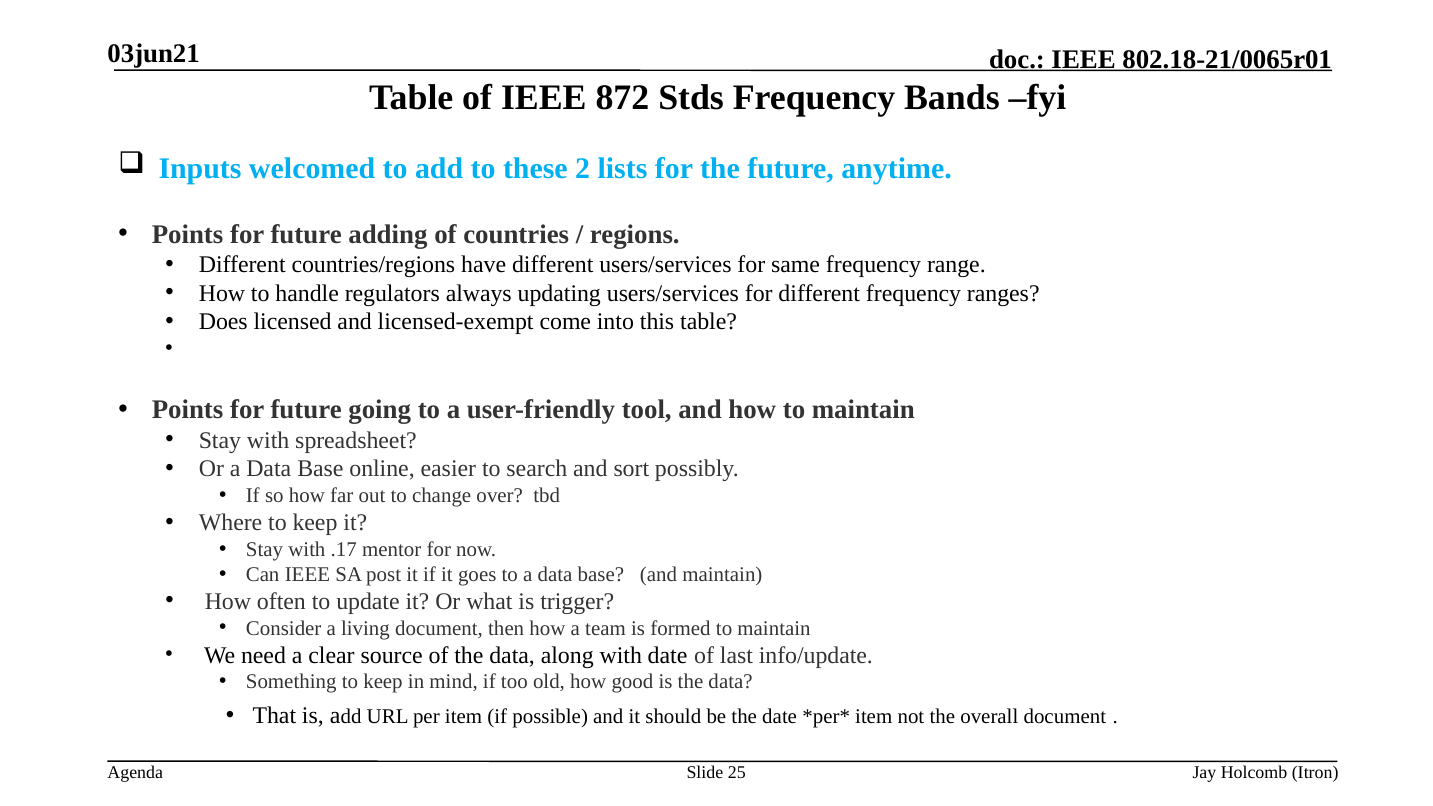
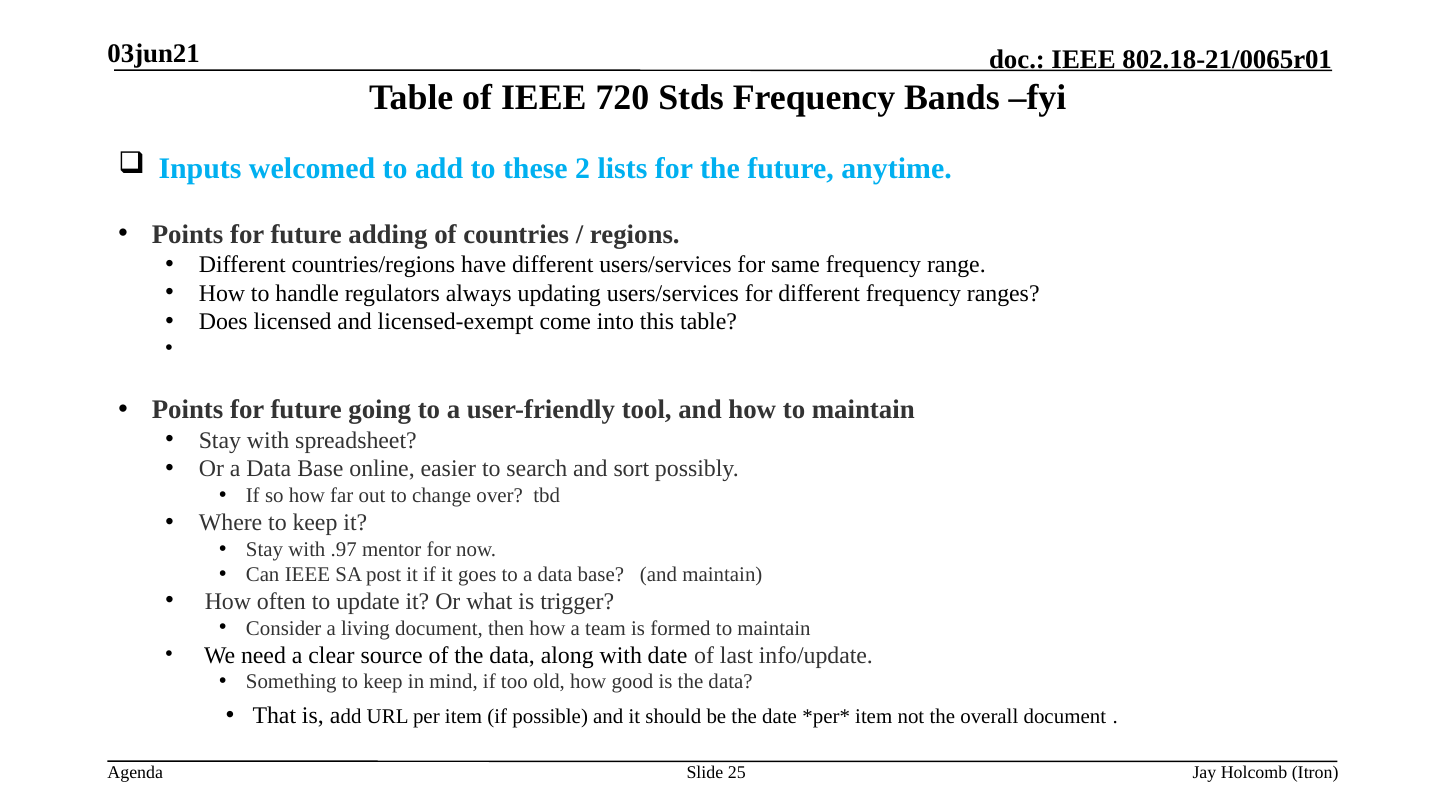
872: 872 -> 720 (622, 98)
.17: .17 -> .97 (344, 549)
